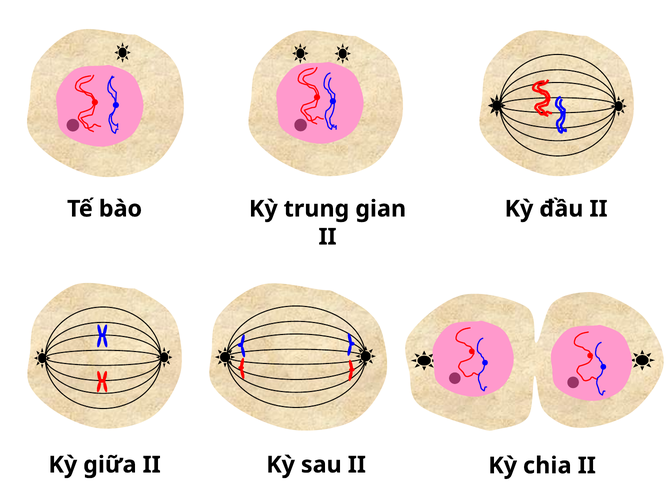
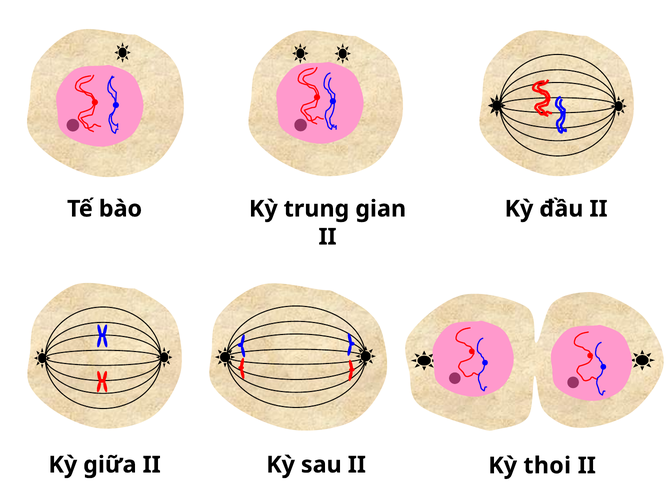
chia: chia -> thoi (547, 466)
